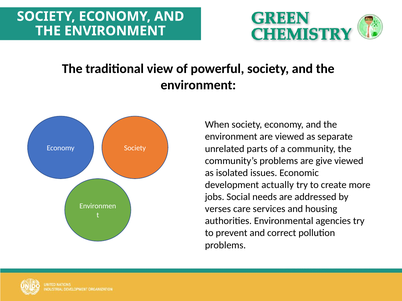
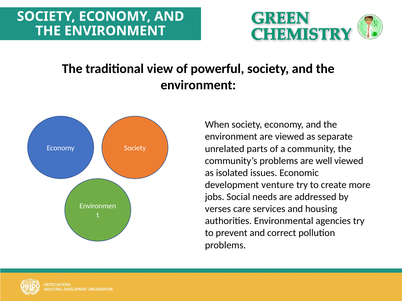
give: give -> well (324, 161)
actually: actually -> venture (278, 185)
